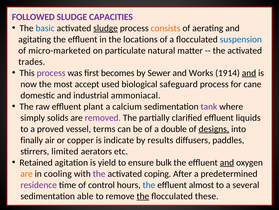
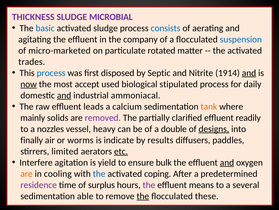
FOLLOWED: FOLLOWED -> THICKNESS (33, 17)
CAPACITIES: CAPACITIES -> MICROBIAL (111, 17)
sludge underline: present -> none (106, 28)
consists colour: orange -> blue (166, 28)
locations: locations -> company (140, 39)
natural: natural -> rotated (162, 50)
process colour: purple -> blue (51, 73)
becomes: becomes -> disposed (118, 73)
Sewer: Sewer -> Septic (159, 73)
Works: Works -> Nitrite (201, 73)
now underline: none -> present (29, 84)
safeguard: safeguard -> stipulated (179, 84)
cane: cane -> daily (252, 84)
and underline: none -> present (64, 95)
plant: plant -> leads (93, 106)
tank colour: purple -> orange (209, 106)
simply: simply -> mainly (33, 117)
liquids: liquids -> readily (248, 117)
proved: proved -> nozzles (50, 128)
terms: terms -> heavy (104, 128)
copper: copper -> worms (80, 140)
etc underline: none -> present (121, 151)
Retained: Retained -> Interfere (36, 162)
the colour: purple -> blue (99, 173)
control: control -> surplus (101, 184)
the colour: blue -> purple (149, 184)
almost: almost -> means (201, 184)
